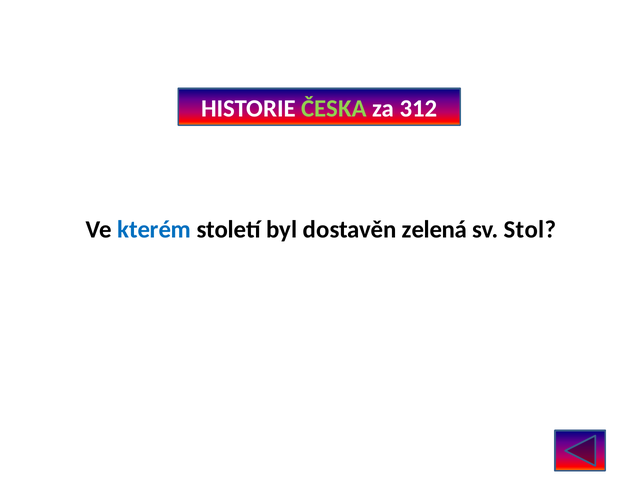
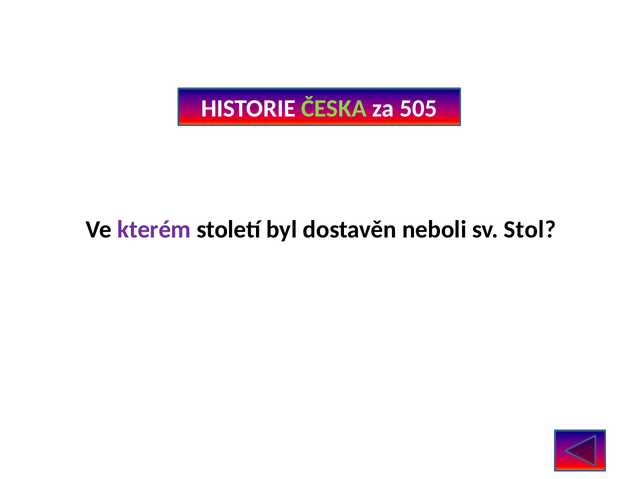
312: 312 -> 505 (418, 109)
kterém colour: blue -> purple (154, 229)
zelená: zelená -> neboli (434, 229)
